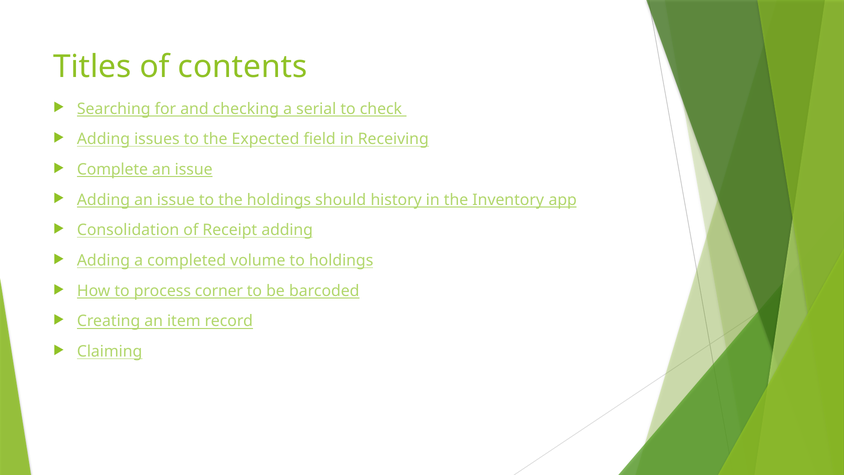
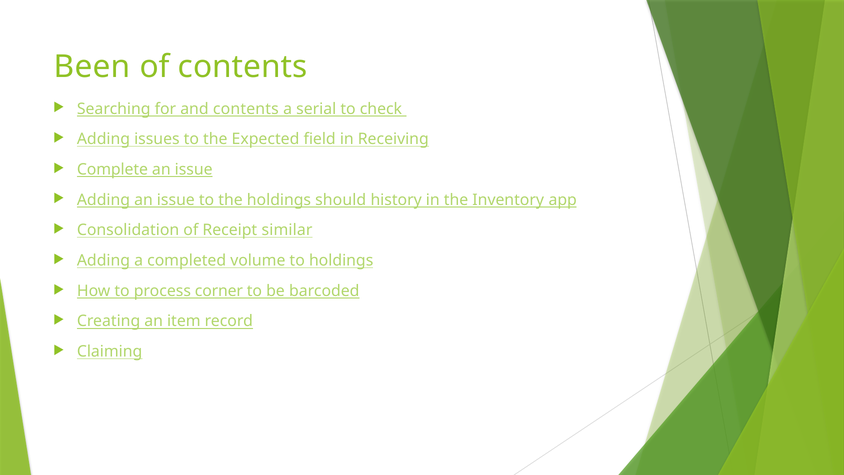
Titles: Titles -> Been (92, 67)
and checking: checking -> contents (246, 109)
Receipt adding: adding -> similar (287, 230)
